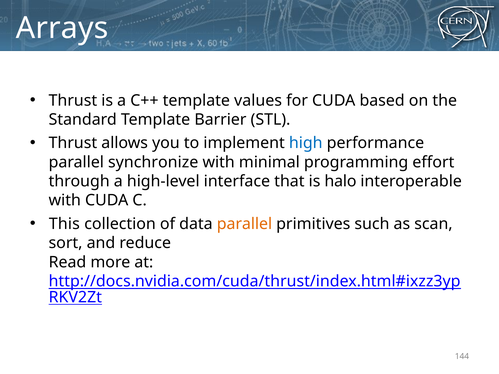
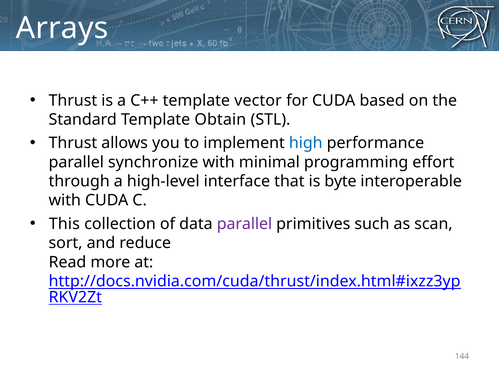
values: values -> vector (258, 100)
Barrier: Barrier -> Obtain (220, 120)
halo: halo -> byte (340, 181)
parallel colour: orange -> purple (244, 224)
